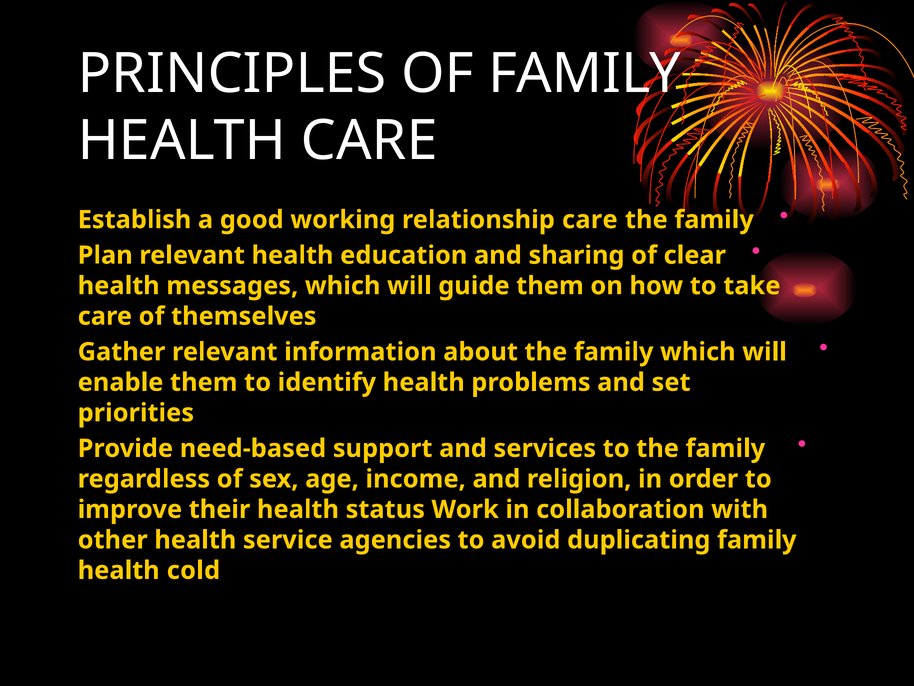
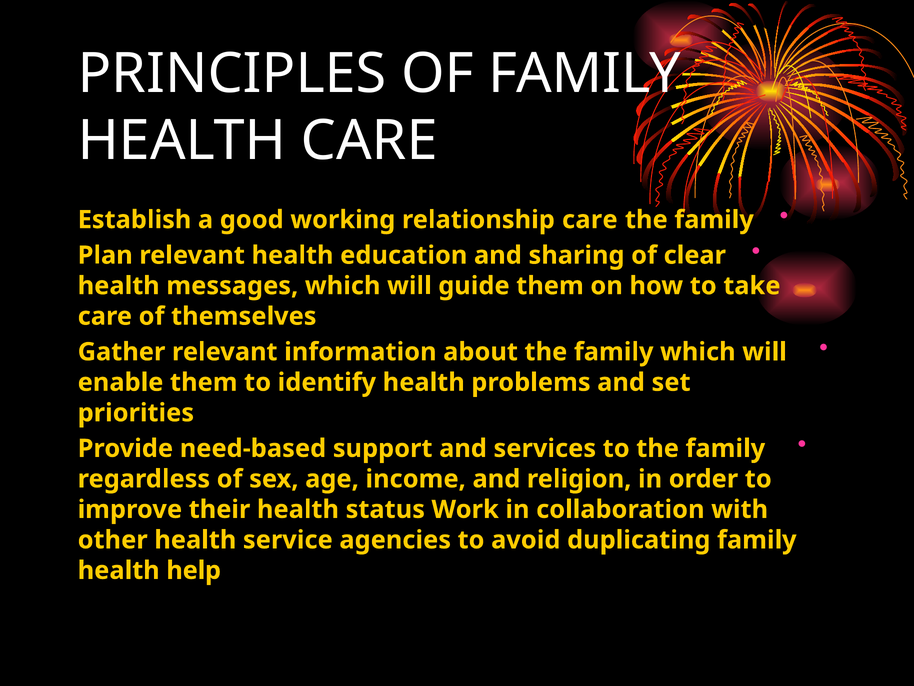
cold: cold -> help (194, 570)
